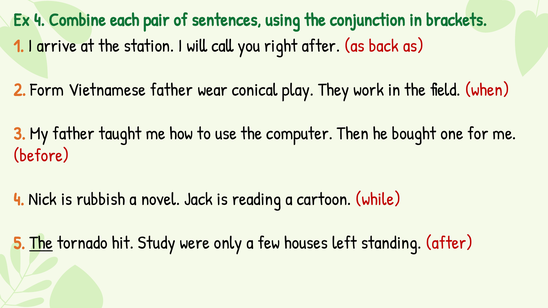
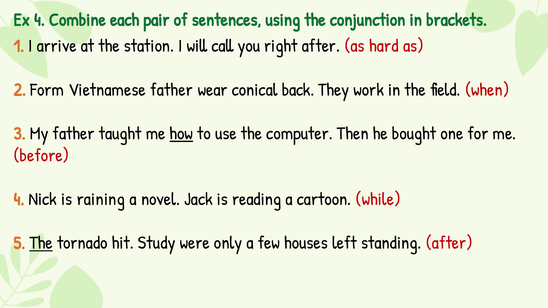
back: back -> hard (384, 46)
play: play -> back (298, 90)
how underline: none -> present (181, 134)
rubbish: rubbish -> raining (101, 199)
